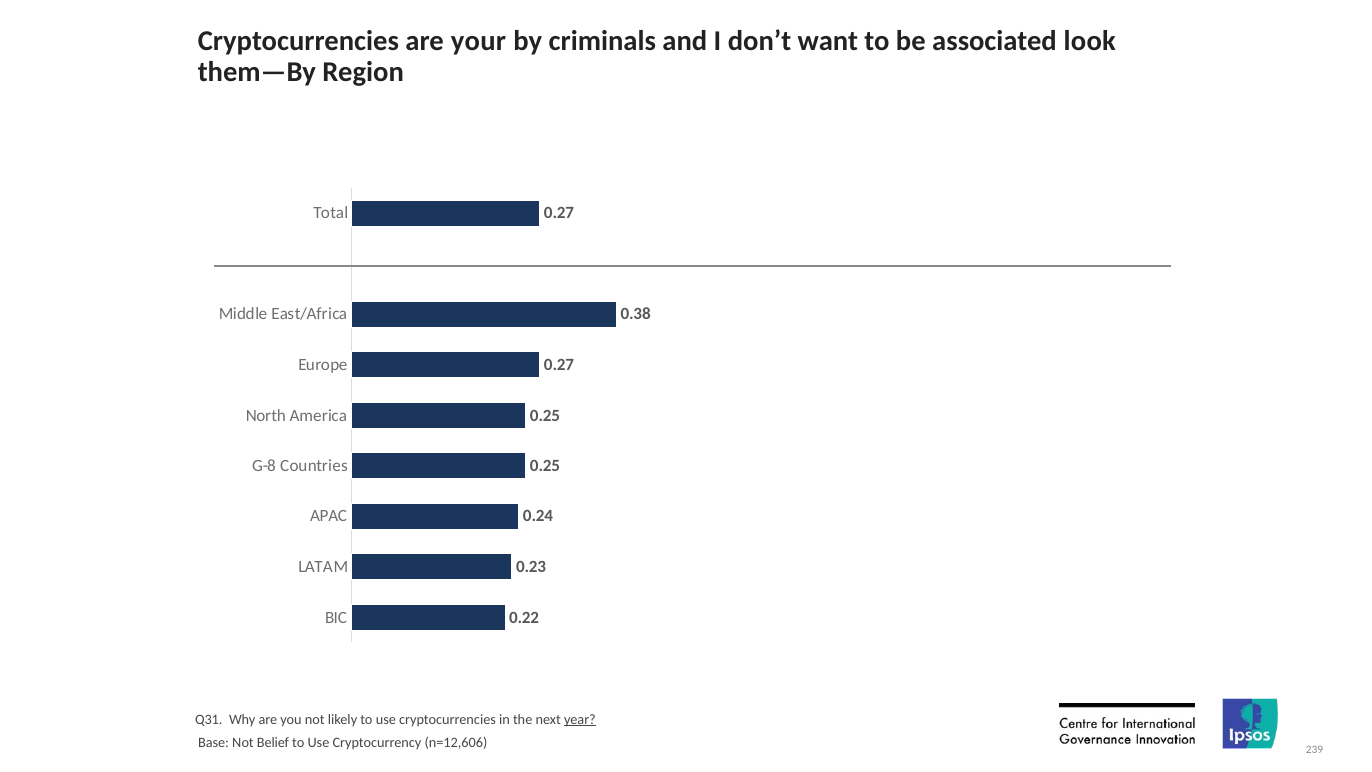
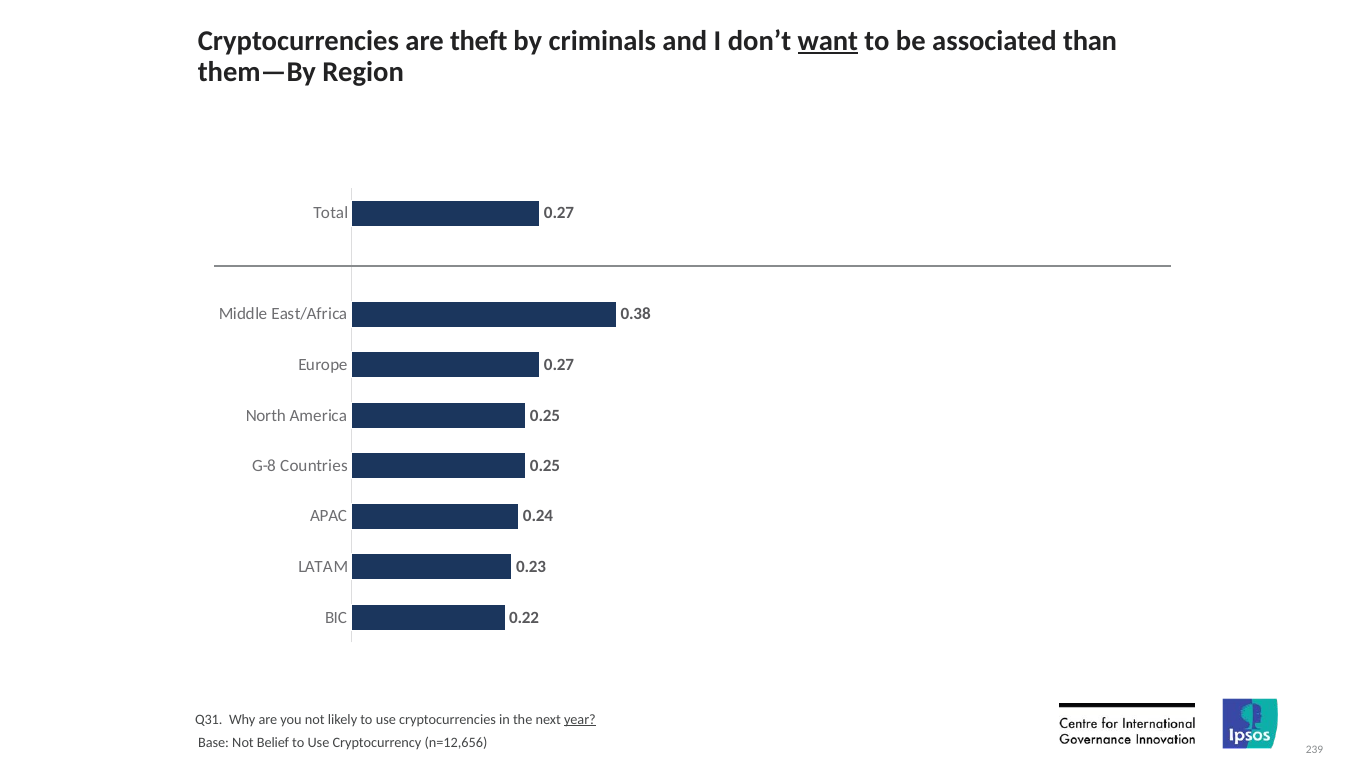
your: your -> theft (479, 41)
want underline: none -> present (828, 41)
look: look -> than (1090, 41)
n=12,606: n=12,606 -> n=12,656 (456, 743)
